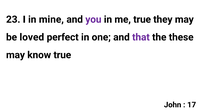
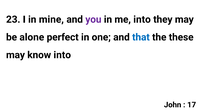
me true: true -> into (142, 19)
loved: loved -> alone (32, 37)
that colour: purple -> blue (141, 37)
know true: true -> into (62, 55)
